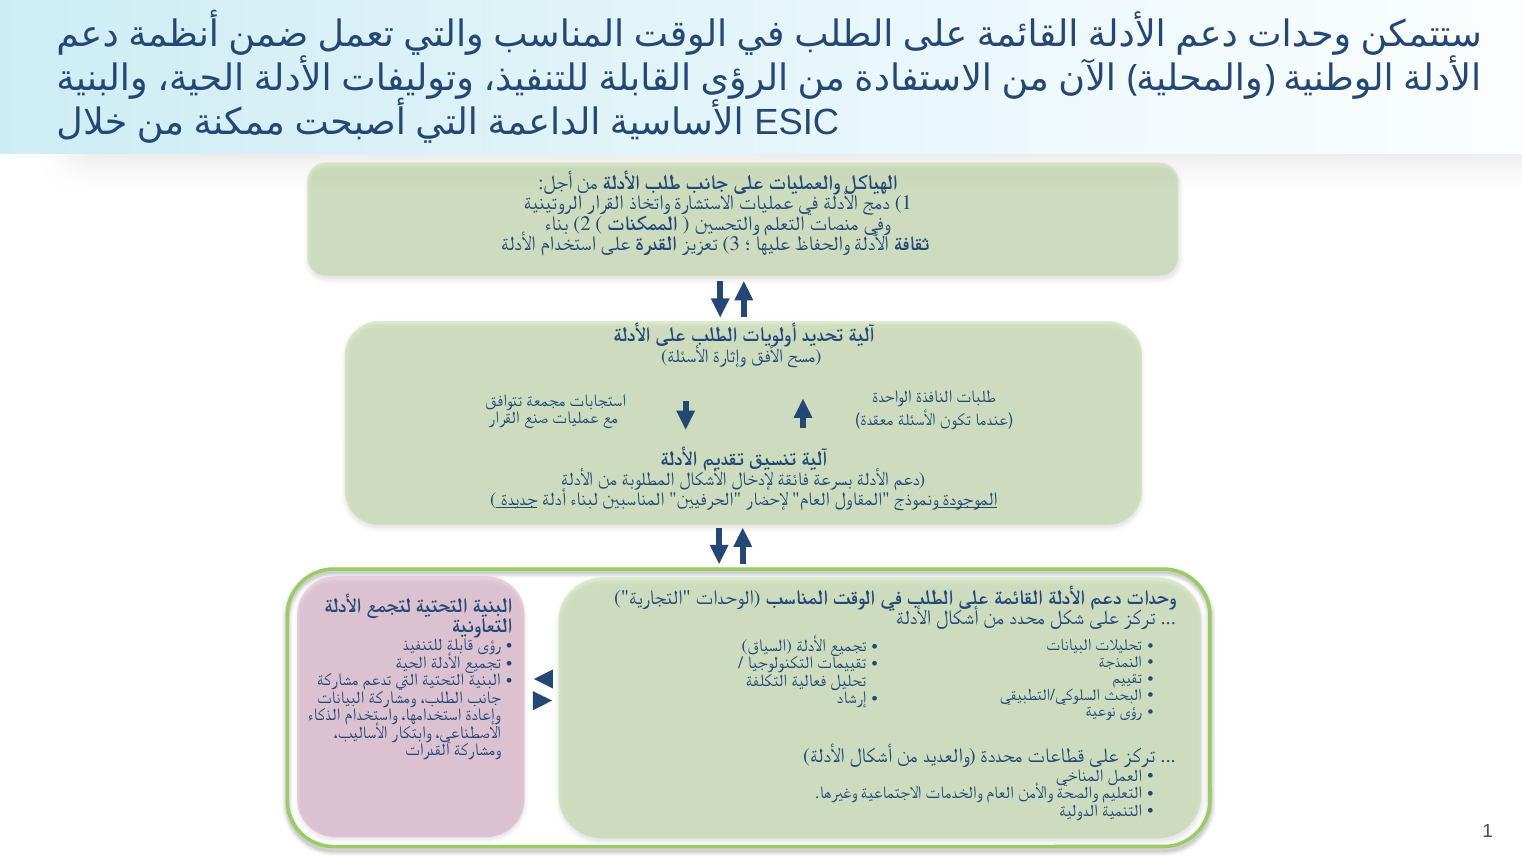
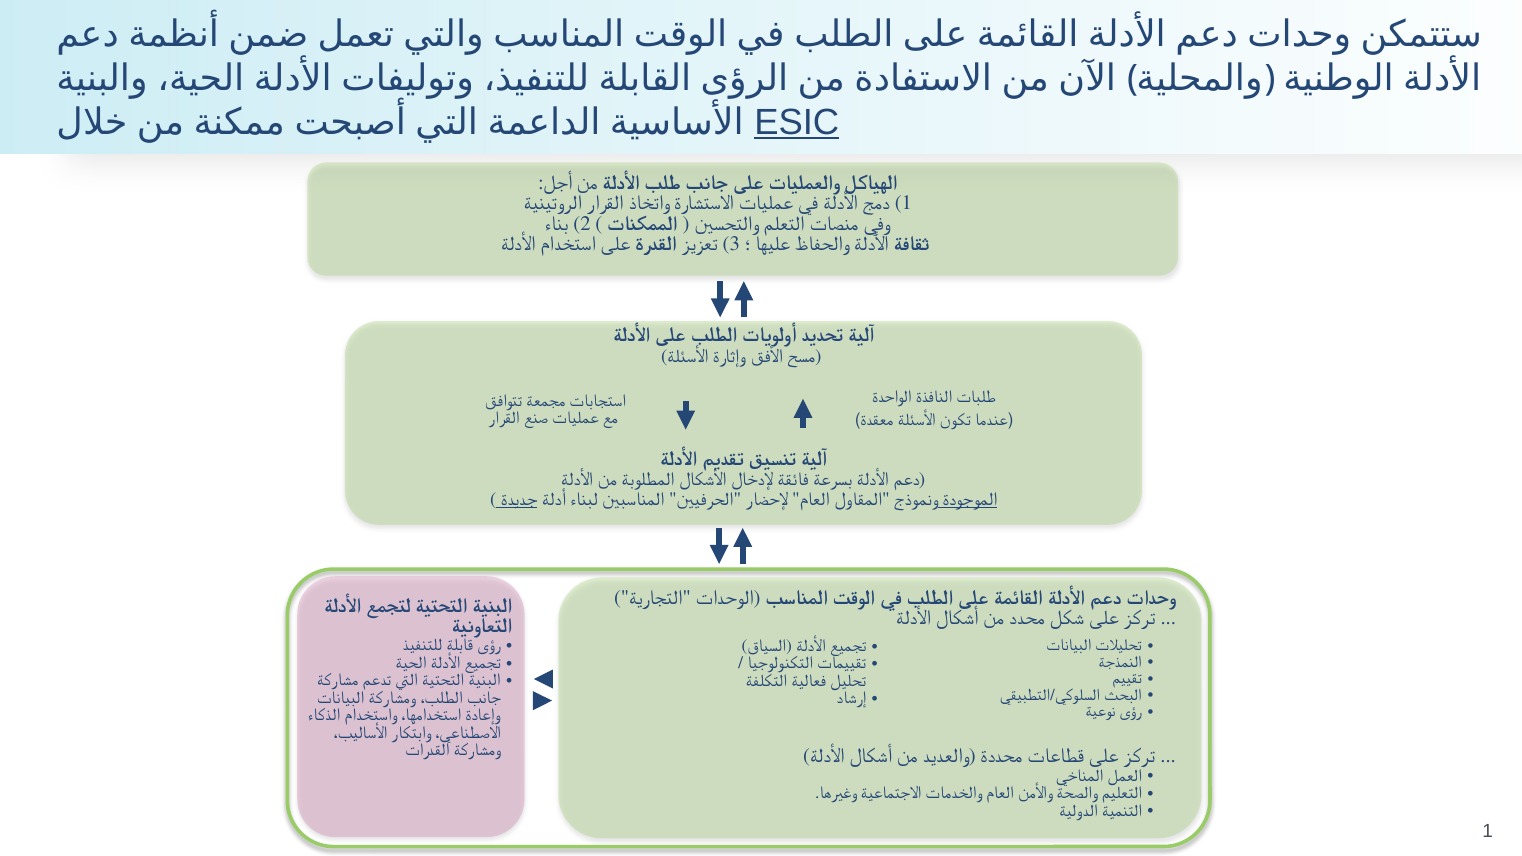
ESIC underline: none -> present (797, 122)
